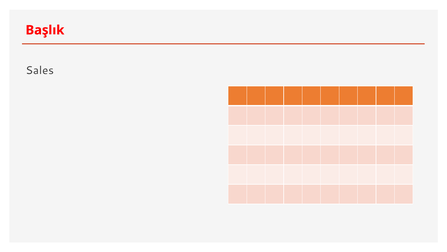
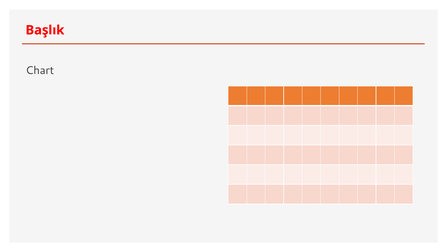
Sales: Sales -> Chart (40, 70)
